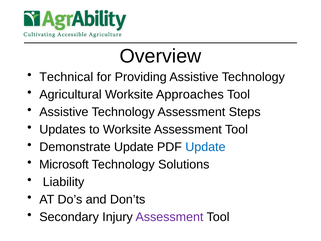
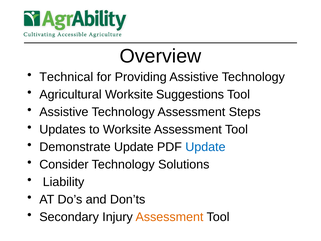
Approaches: Approaches -> Suggestions (190, 94)
Microsoft: Microsoft -> Consider (64, 164)
Assessment colour: purple -> orange (169, 217)
